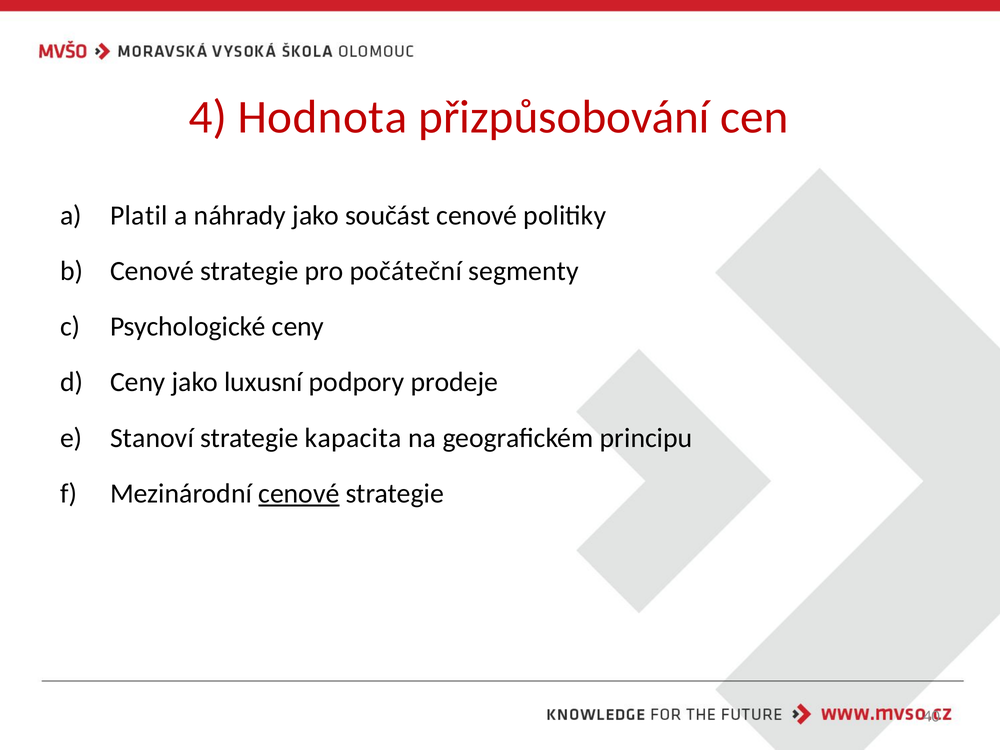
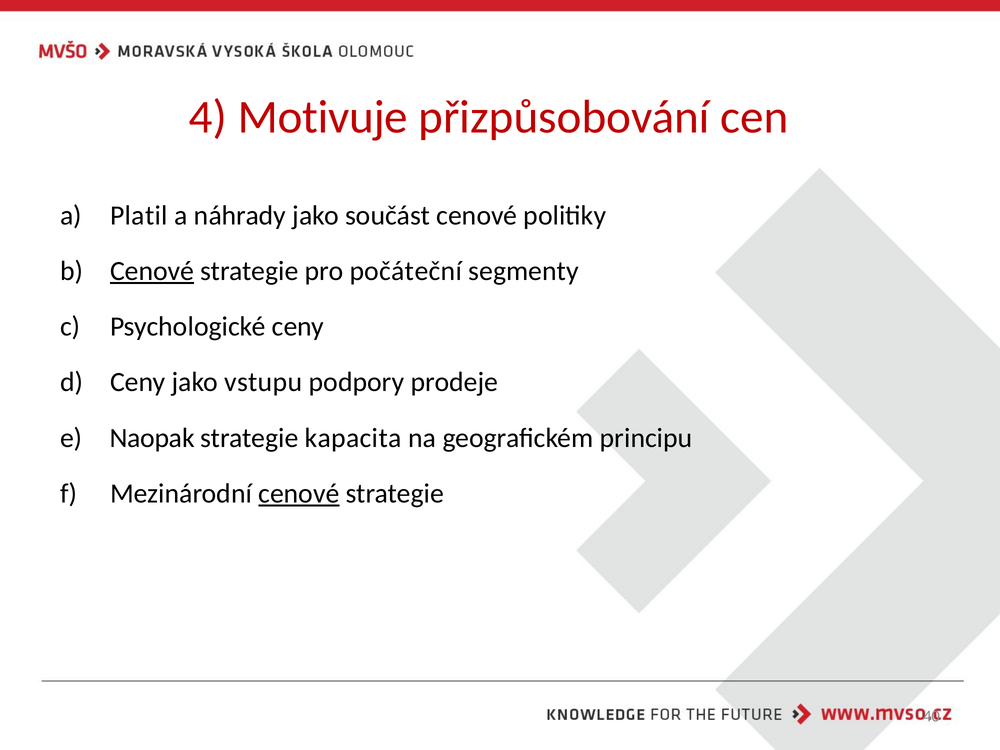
Hodnota: Hodnota -> Motivuje (323, 117)
Cenové underline: none -> present (152, 271)
luxusní: luxusní -> vstupu (263, 382)
Stanoví: Stanoví -> Naopak (152, 438)
